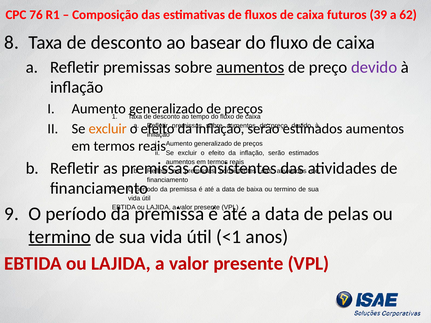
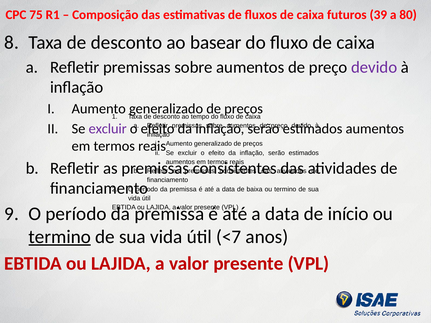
76: 76 -> 75 (36, 15)
62: 62 -> 80 (408, 15)
aumentos underline: present -> none (250, 67)
excluir colour: orange -> purple (108, 129)
pelas: pelas -> início (348, 214)
<1: <1 -> <7 (229, 237)
